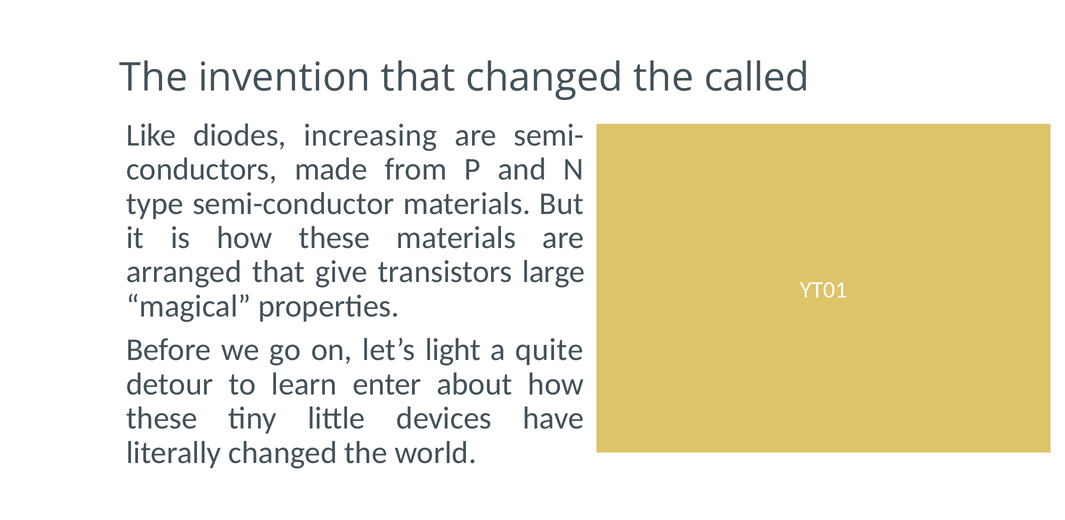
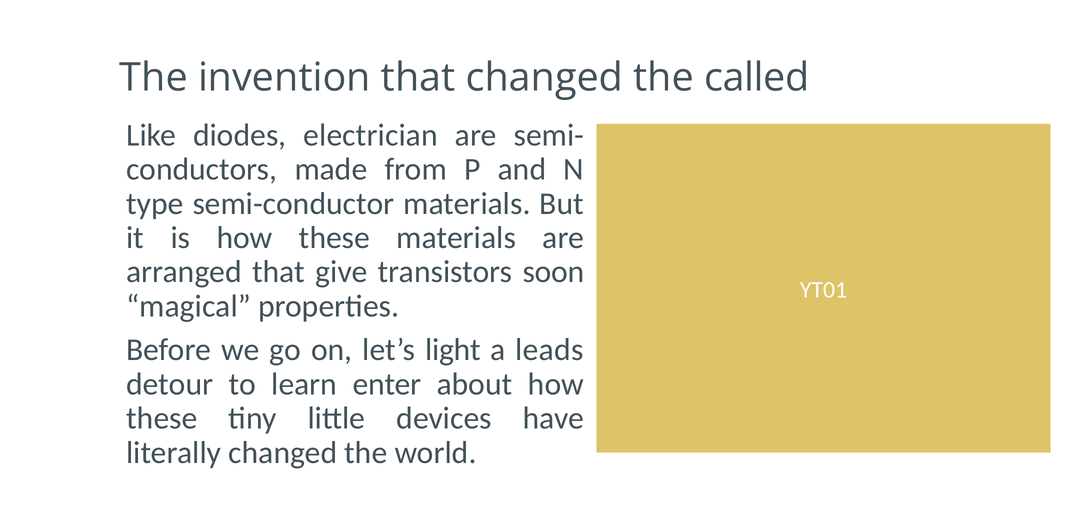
increasing: increasing -> electrician (371, 135)
large: large -> soon (554, 272)
quite: quite -> leads (550, 350)
